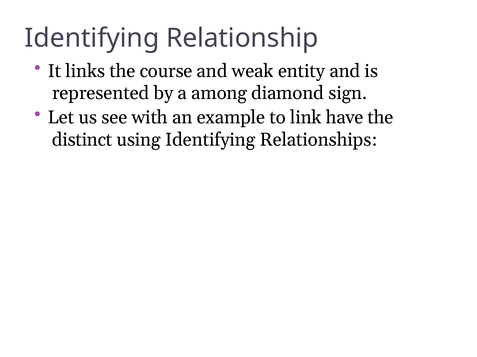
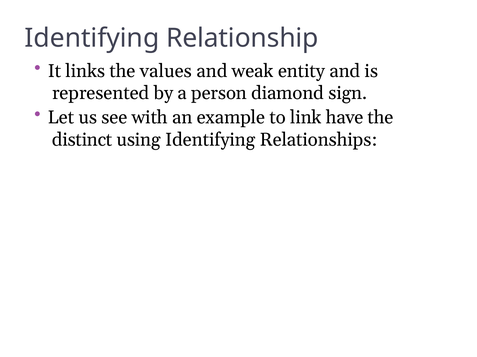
course: course -> values (166, 71)
among: among -> person (219, 93)
